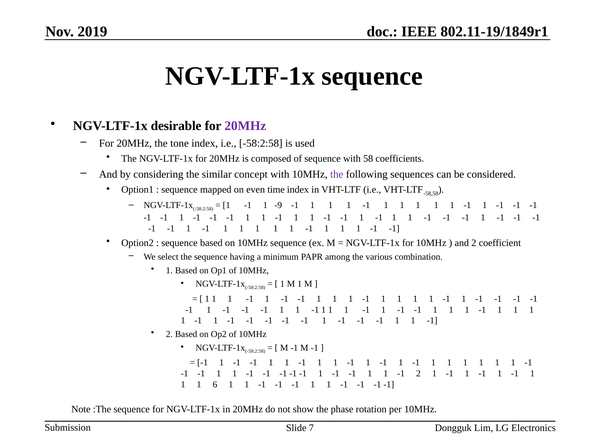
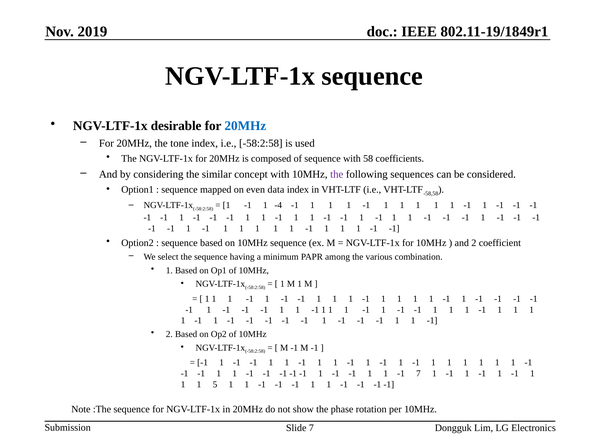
20MHz colour: purple -> blue (245, 126)
time: time -> data (276, 190)
-9: -9 -> -4 (278, 205)
-1 2: 2 -> 7 (418, 374)
6: 6 -> 5 (215, 385)
